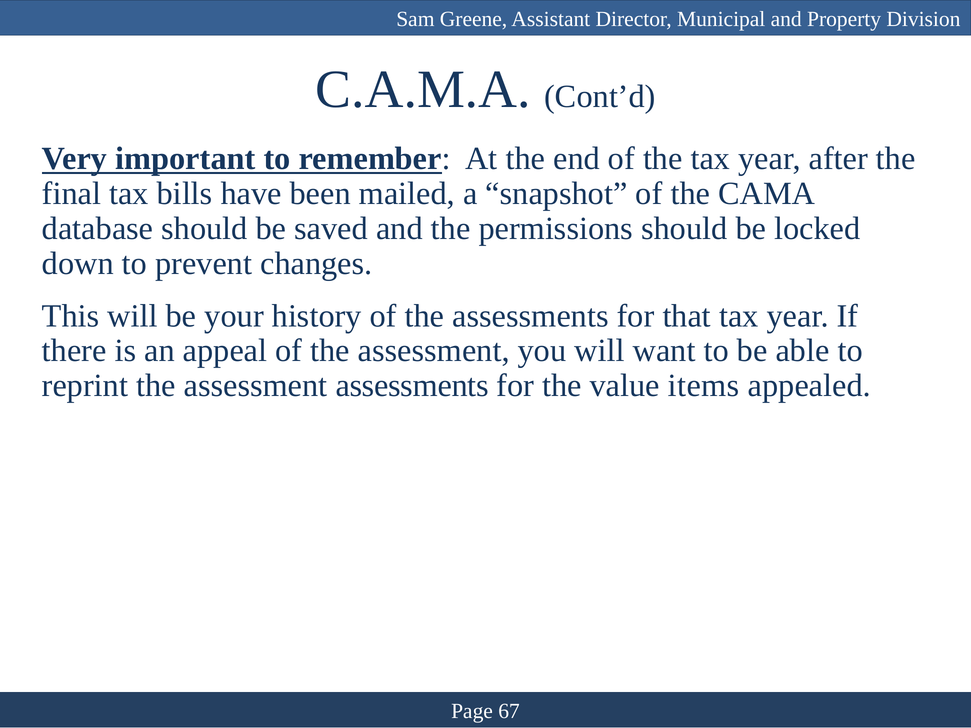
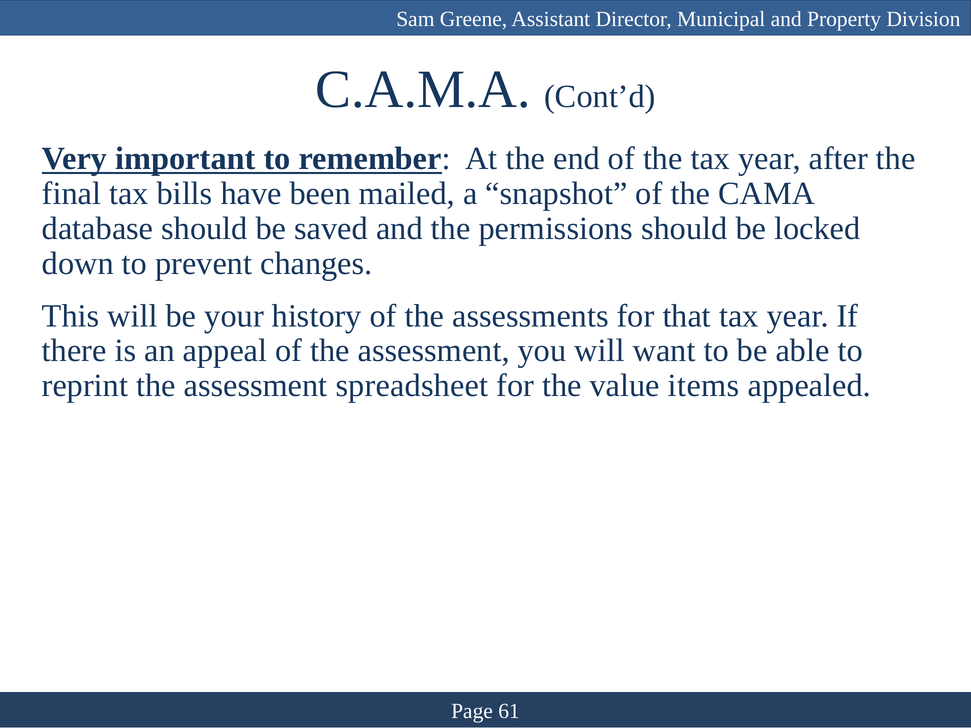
assessment assessments: assessments -> spreadsheet (412, 386)
67: 67 -> 61 (509, 712)
